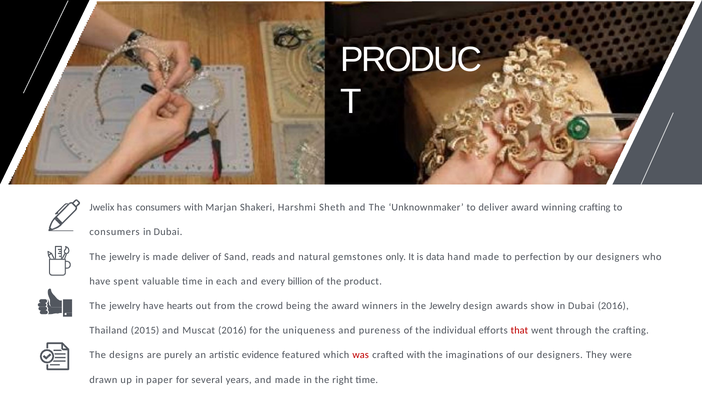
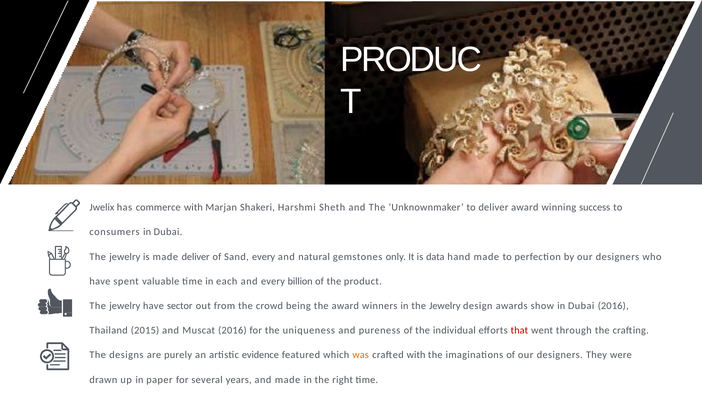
has consumers: consumers -> commerce (158, 207)
winning crafting: crafting -> success (595, 207)
Sand reads: reads -> every (264, 257)
hearts: hearts -> sector (180, 306)
was colour: red -> orange (361, 355)
